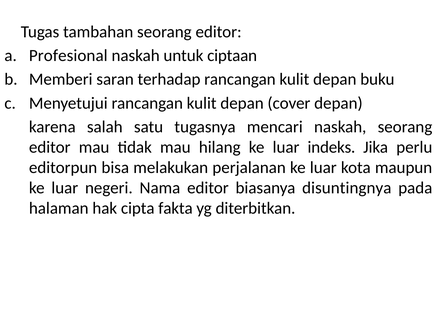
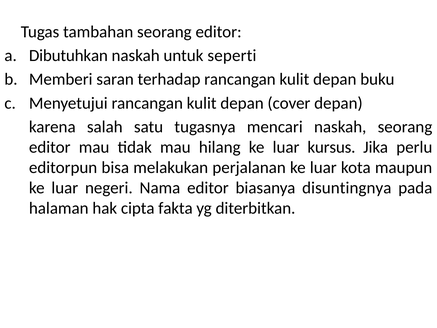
Profesional: Profesional -> Dibutuhkan (68, 56)
ciptaan: ciptaan -> seperti (232, 56)
indeks: indeks -> kursus (331, 147)
